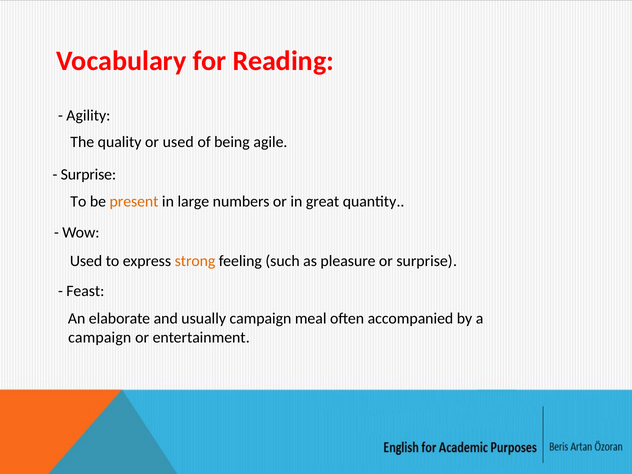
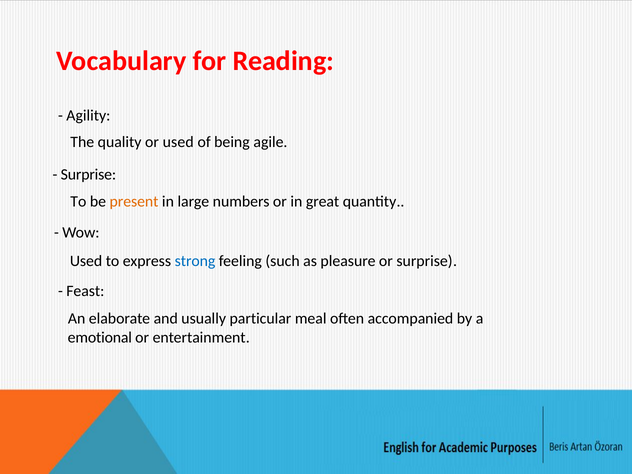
strong colour: orange -> blue (195, 261)
usually campaign: campaign -> particular (260, 319)
campaign: campaign -> emotional (100, 338)
